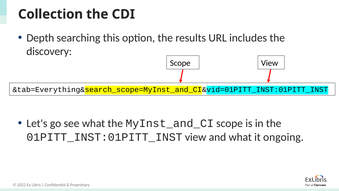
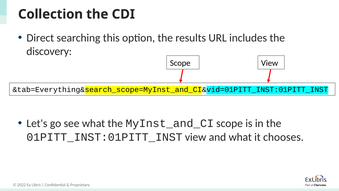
Depth: Depth -> Direct (40, 38)
ongoing: ongoing -> chooses (283, 137)
